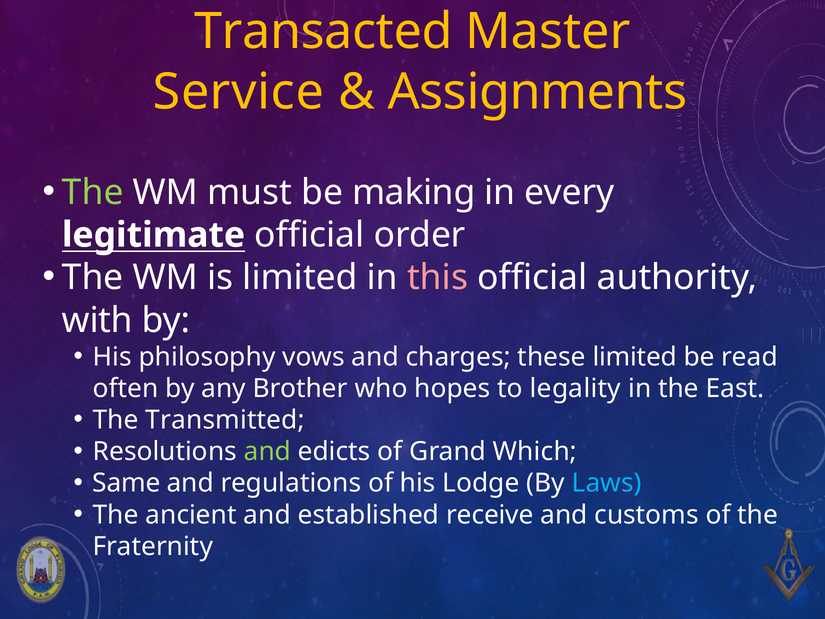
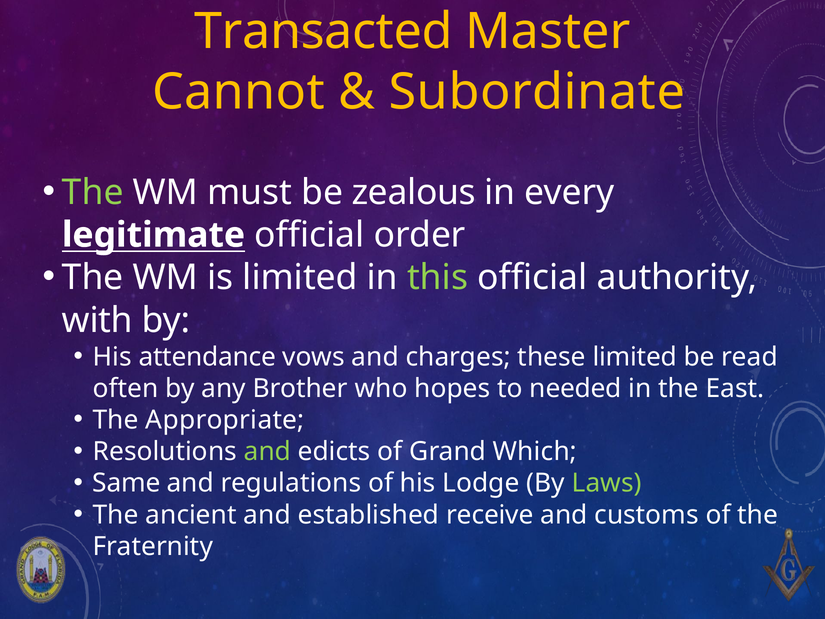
Service: Service -> Cannot (239, 92)
Assignments: Assignments -> Subordinate (537, 92)
making: making -> zealous (414, 192)
this colour: pink -> light green (438, 278)
philosophy: philosophy -> attendance (207, 357)
legality: legality -> needed (576, 388)
Transmitted: Transmitted -> Appropriate (225, 420)
Laws colour: light blue -> light green (607, 483)
